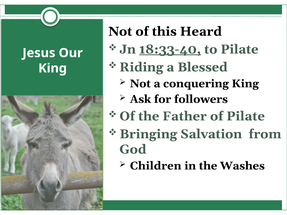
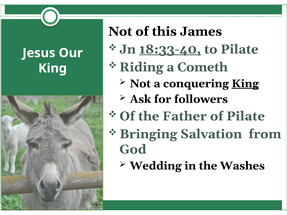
Heard: Heard -> James (201, 31)
Blessed: Blessed -> Cometh (203, 67)
King underline: none -> present (245, 84)
Children: Children -> Wedding (156, 166)
